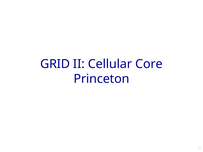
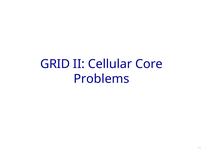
Princeton: Princeton -> Problems (101, 79)
